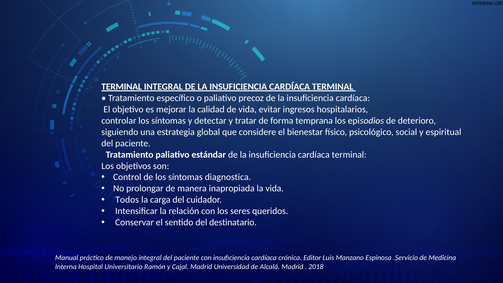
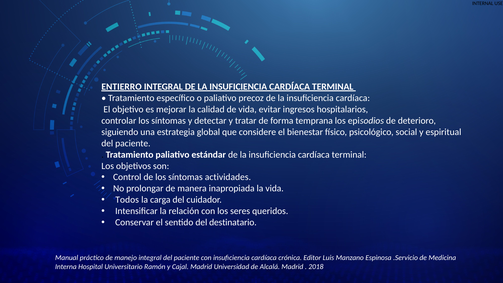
TERMINAL: TERMINAL -> ENTIERRO (122, 87)
diagnostica: diagnostica -> actividades (228, 177)
